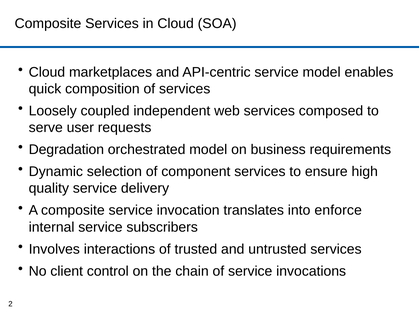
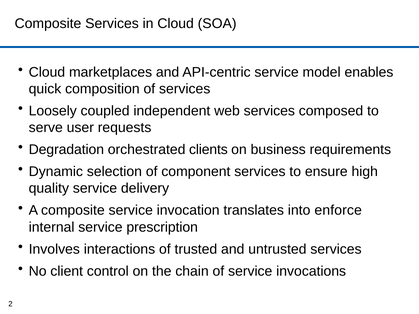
orchestrated model: model -> clients (208, 150)
subscribers: subscribers -> prescription (162, 227)
